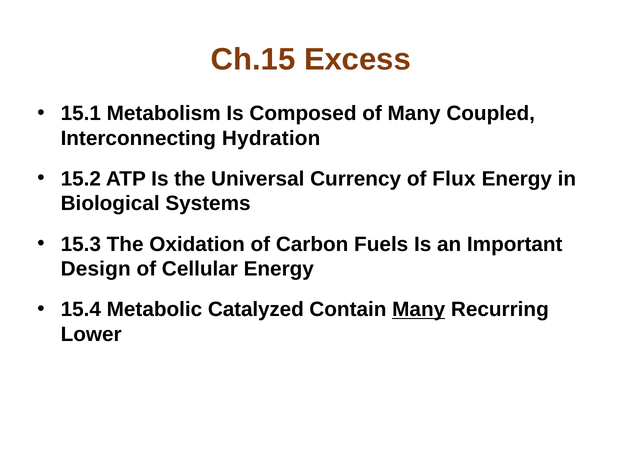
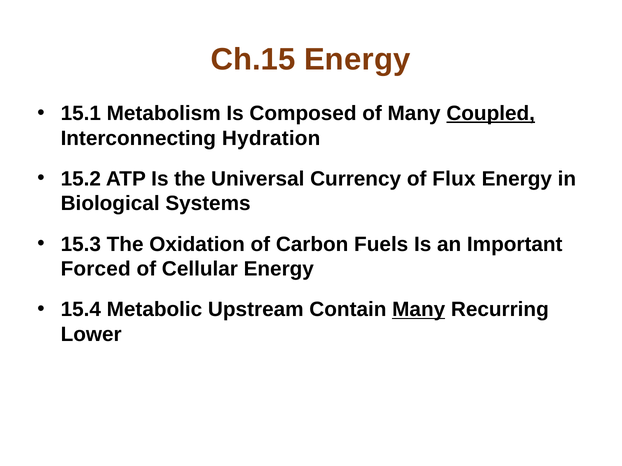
Ch.15 Excess: Excess -> Energy (357, 60)
Coupled underline: none -> present (491, 113)
Design: Design -> Forced (96, 269)
Catalyzed: Catalyzed -> Upstream (256, 310)
